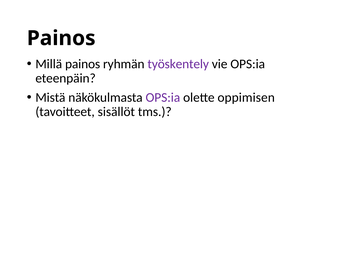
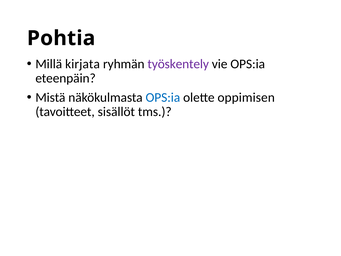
Painos: Painos -> Pohtia (61, 38)
Millä painos: painos -> kirjata (83, 64)
OPS:ia colour: purple -> blue (163, 97)
